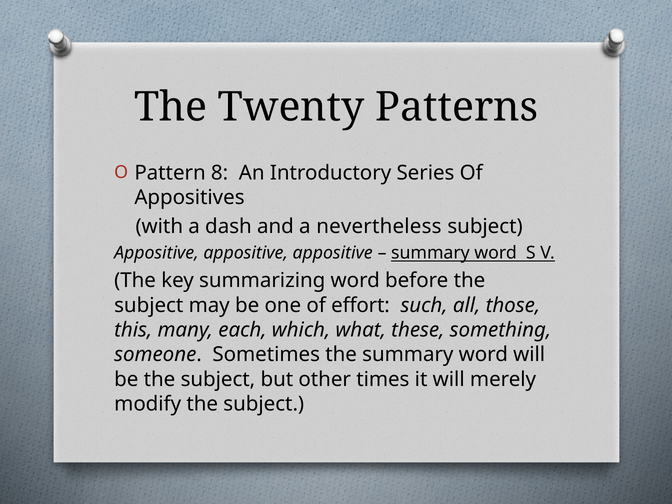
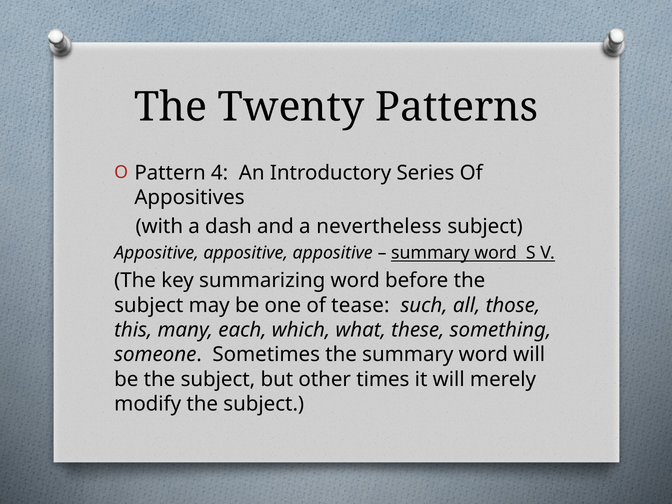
8: 8 -> 4 (220, 173)
effort: effort -> tease (360, 305)
